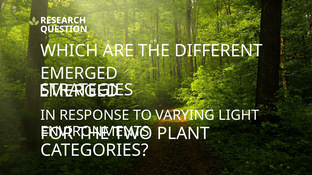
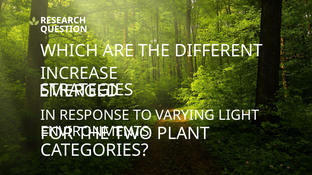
EMERGED: EMERGED -> INCREASE (79, 74)
